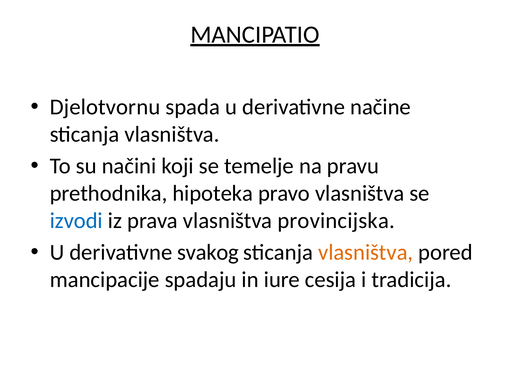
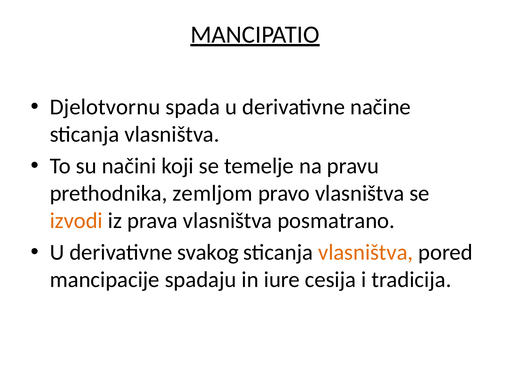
hipoteka: hipoteka -> zemljom (213, 193)
izvodi colour: blue -> orange (76, 220)
provincijska: provincijska -> posmatrano (336, 220)
